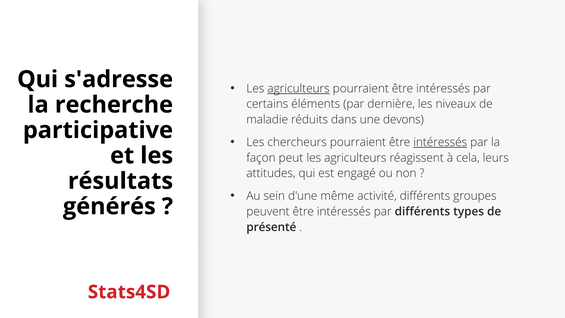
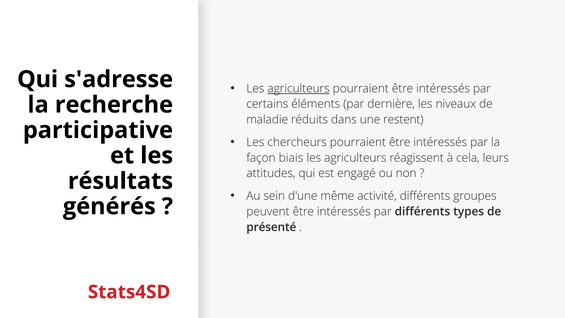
devons: devons -> restent (403, 120)
intéressés underline: present -> none (440, 142)
peut: peut -> biais (291, 158)
